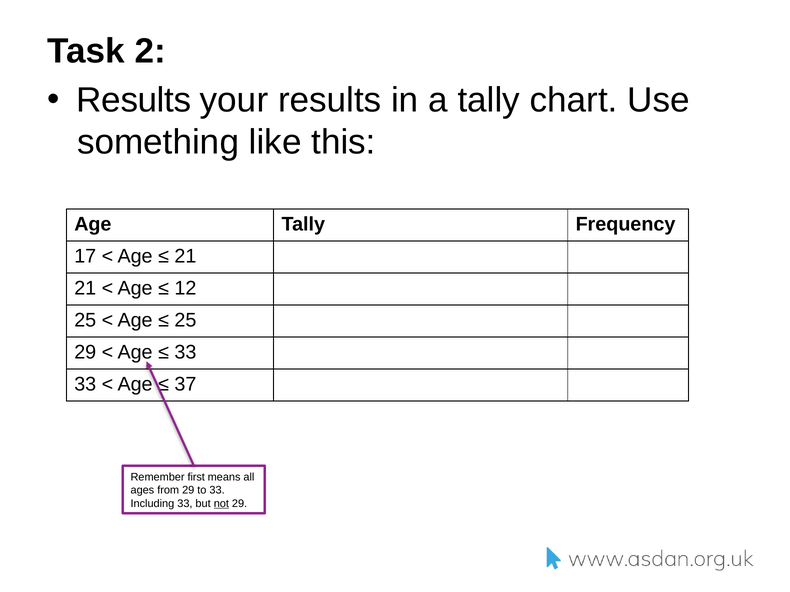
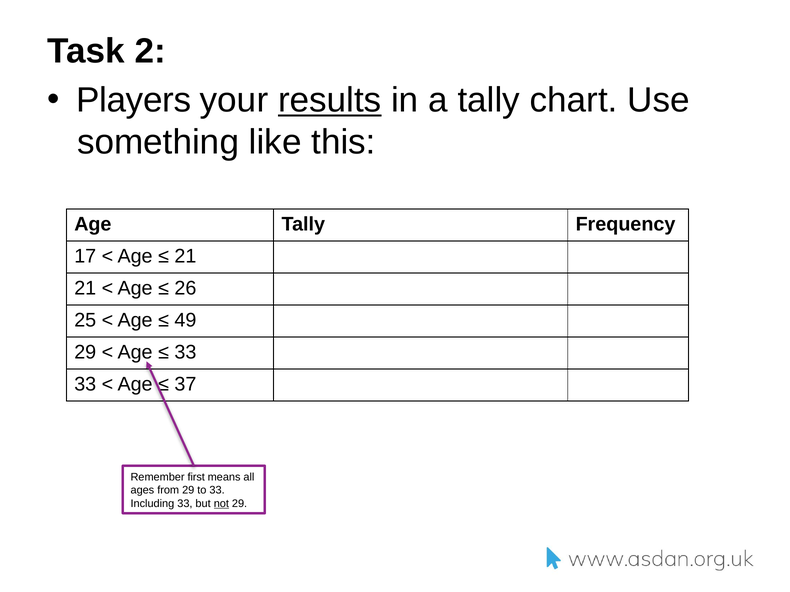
Results: Results -> Players (134, 100)
results underline: none -> present (330, 100)
12: 12 -> 26 (185, 289)
25: 25 -> 49 (185, 321)
